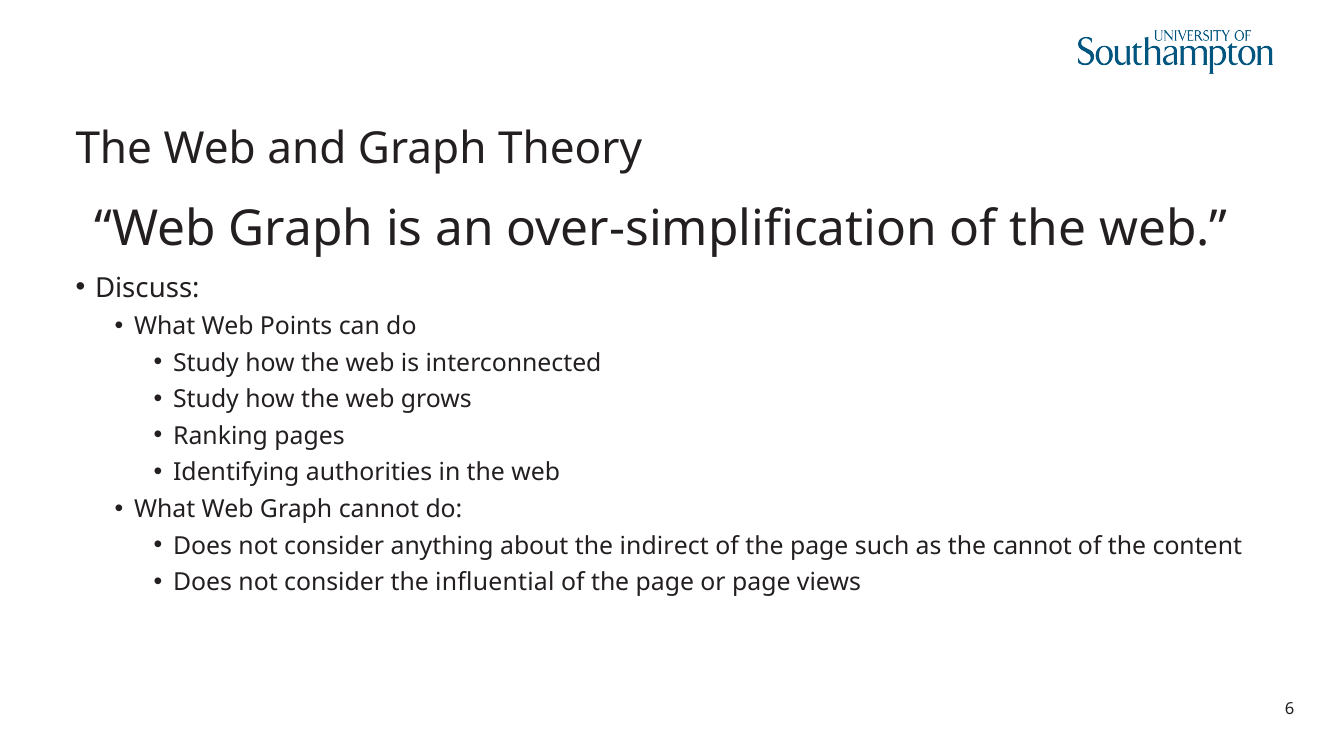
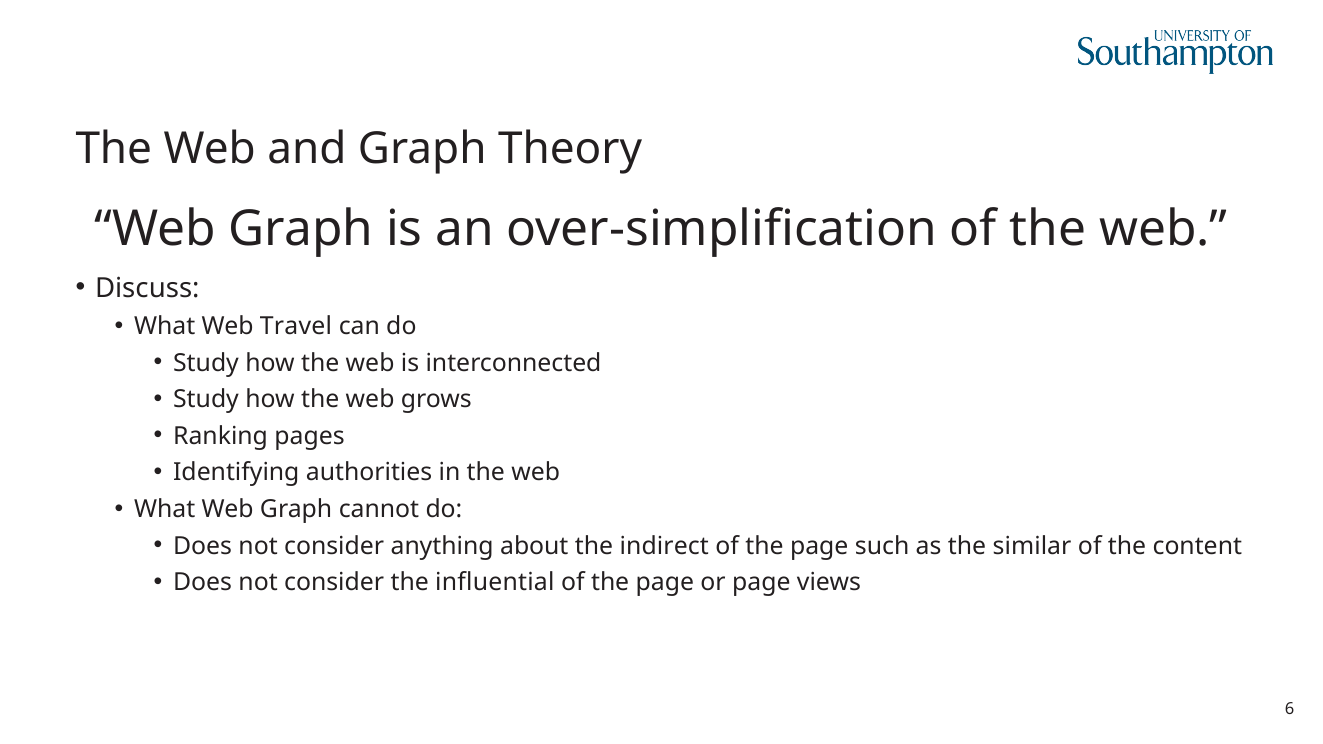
Points: Points -> Travel (296, 326)
the cannot: cannot -> similar (1032, 546)
